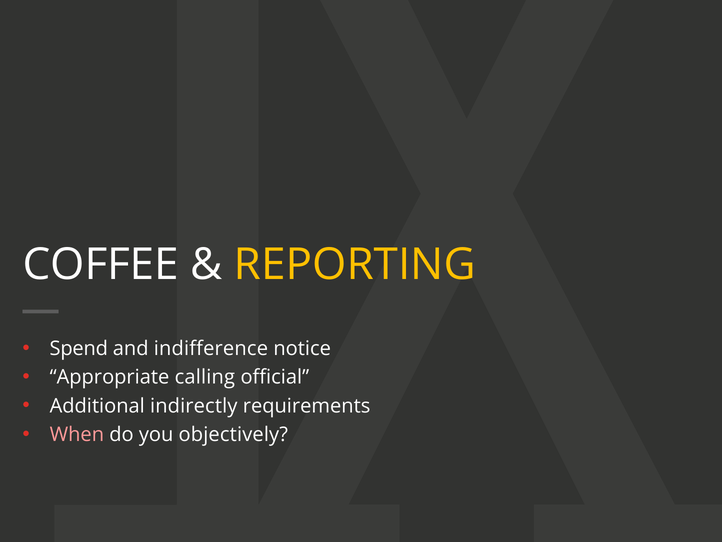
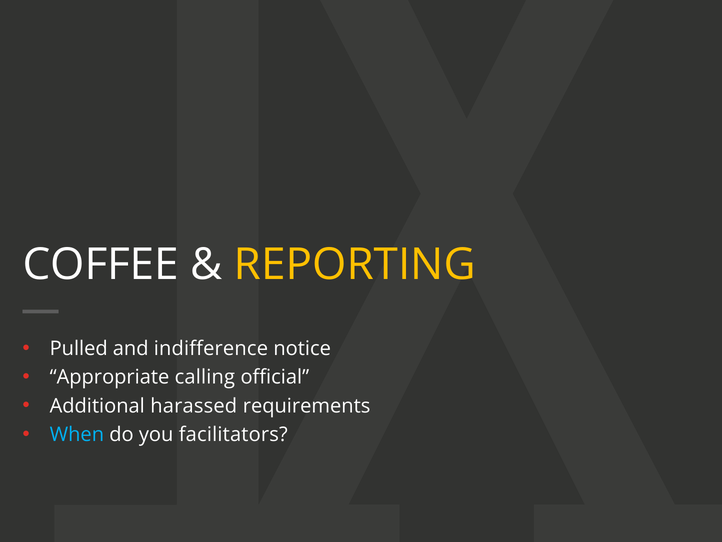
Spend: Spend -> Pulled (79, 348)
indirectly: indirectly -> harassed (194, 406)
When colour: pink -> light blue (77, 434)
objectively: objectively -> facilitators (233, 434)
